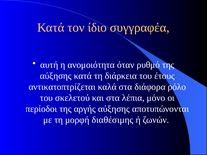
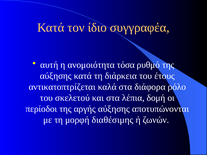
όταν: όταν -> τόσα (126, 65)
μόνο: μόνο -> δομή (156, 98)
